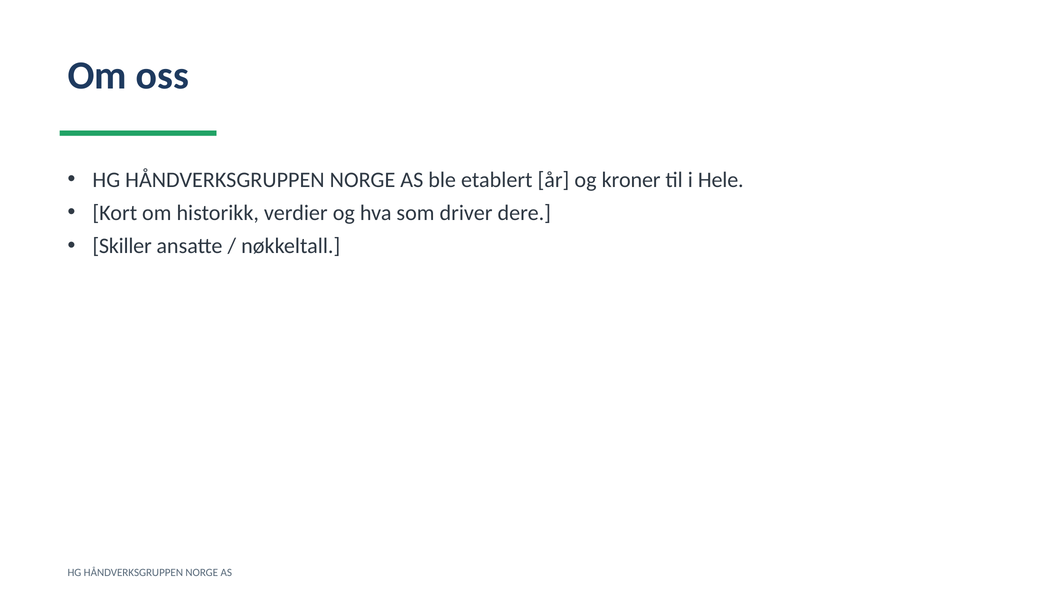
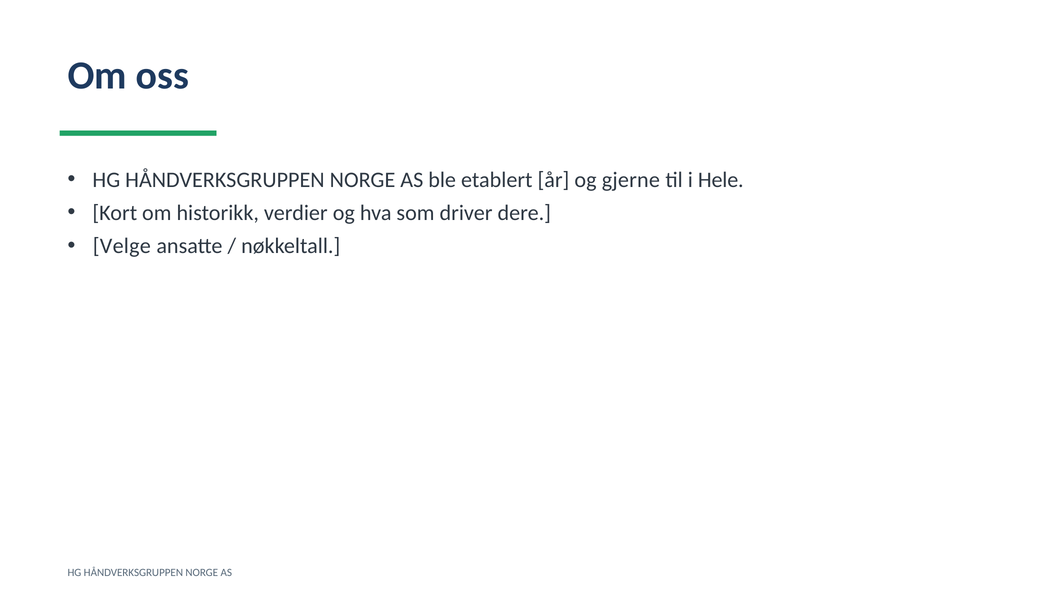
kroner: kroner -> gjerne (631, 180)
Skiller: Skiller -> Velge (122, 246)
